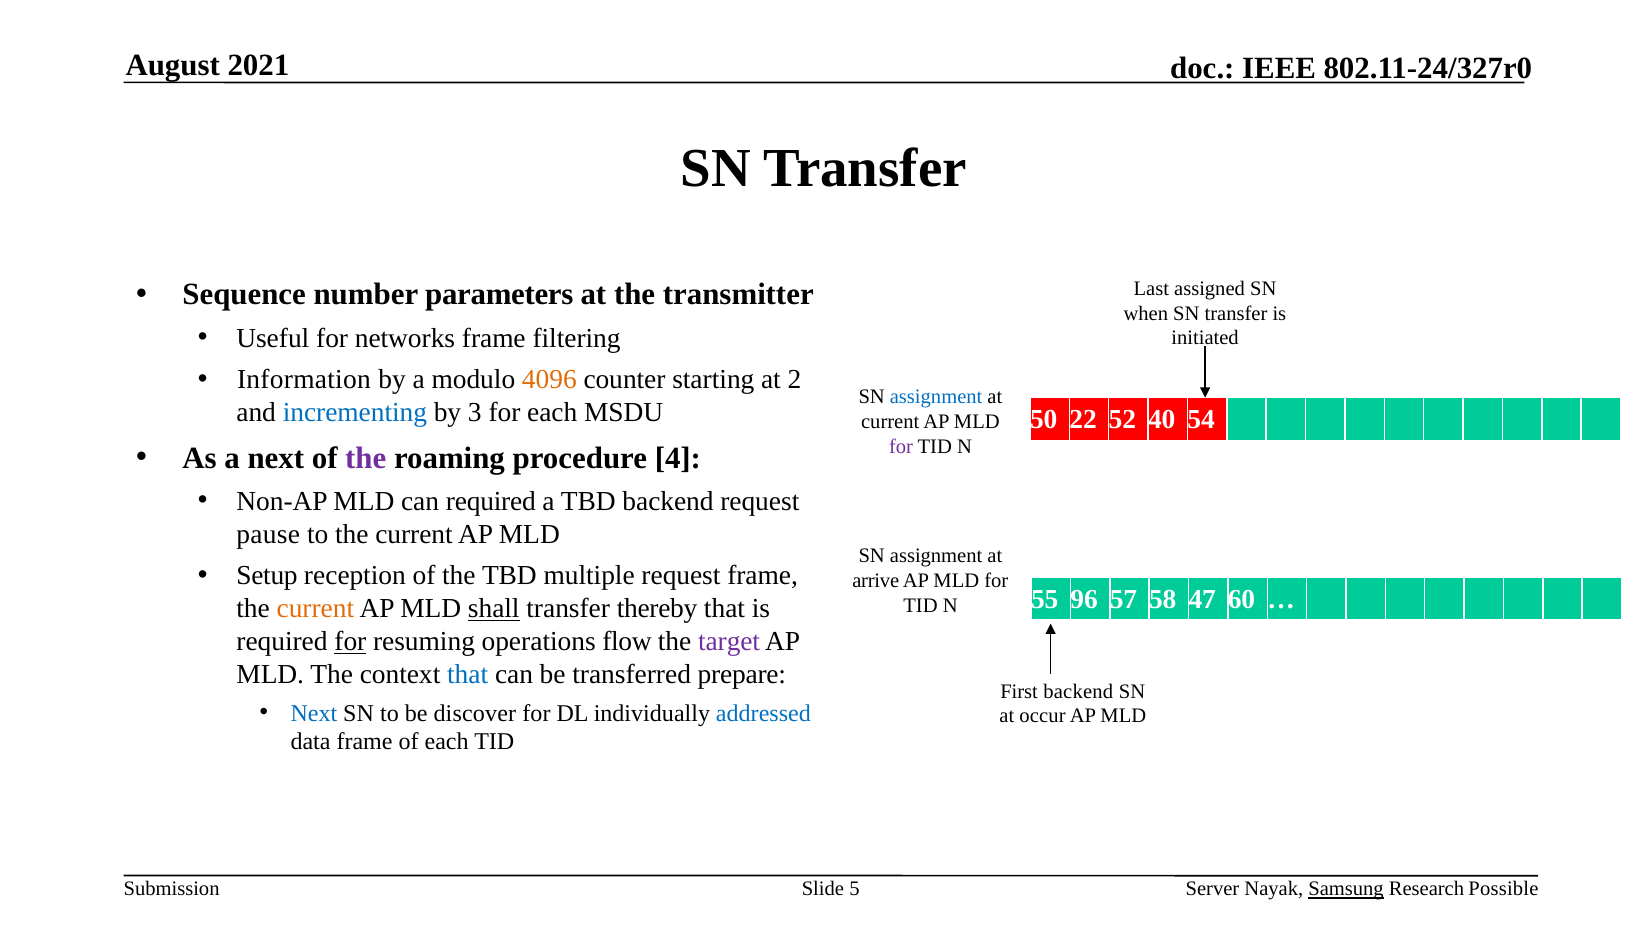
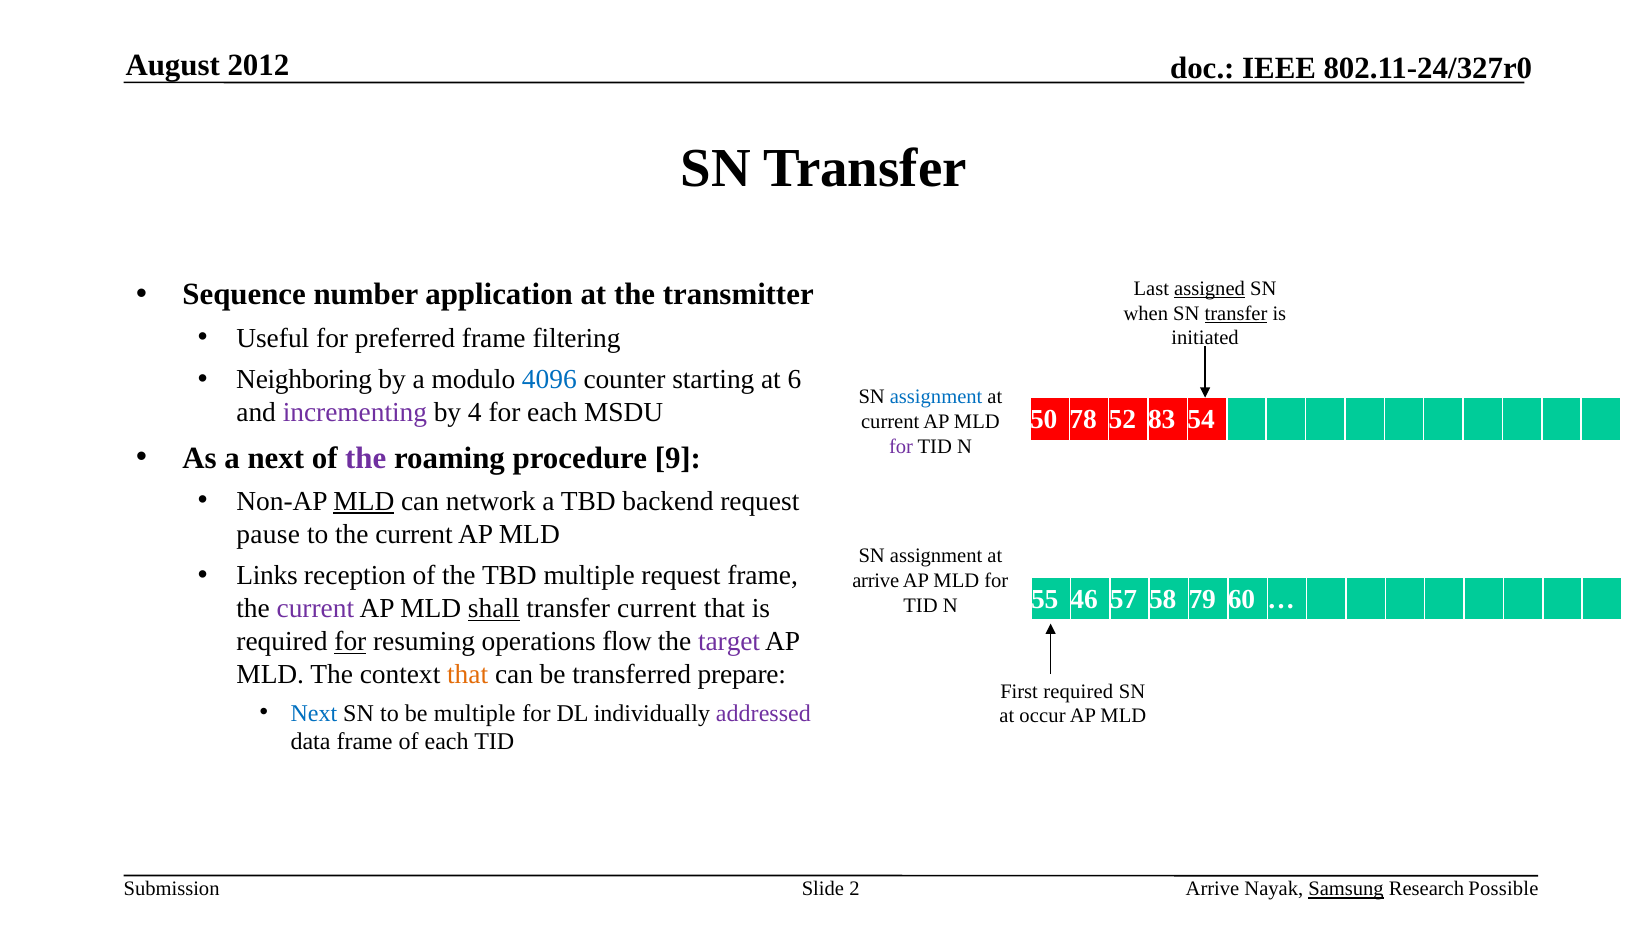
2021: 2021 -> 2012 (258, 66)
parameters: parameters -> application (499, 295)
assigned underline: none -> present (1210, 289)
transfer underline: none -> present (1236, 313)
networks: networks -> preferred (405, 338)
Information: Information -> Neighboring (304, 380)
4096 colour: orange -> blue (549, 380)
2: 2 -> 6 (795, 380)
incrementing colour: blue -> purple (355, 412)
3: 3 -> 4 (475, 412)
22: 22 -> 78 (1083, 420)
40: 40 -> 83 (1162, 420)
4: 4 -> 9 (678, 458)
MLD underline: none -> present (364, 501)
can required: required -> network (491, 501)
Setup: Setup -> Links (267, 576)
96: 96 -> 46 (1084, 599)
47: 47 -> 79 (1202, 599)
current colour: orange -> purple (315, 609)
transfer thereby: thereby -> current (657, 609)
that colour: blue -> orange (468, 675)
First backend: backend -> required (1078, 691)
be discover: discover -> multiple (475, 713)
addressed colour: blue -> purple (763, 713)
5: 5 -> 2 (854, 889)
Server: Server -> Arrive (1212, 889)
